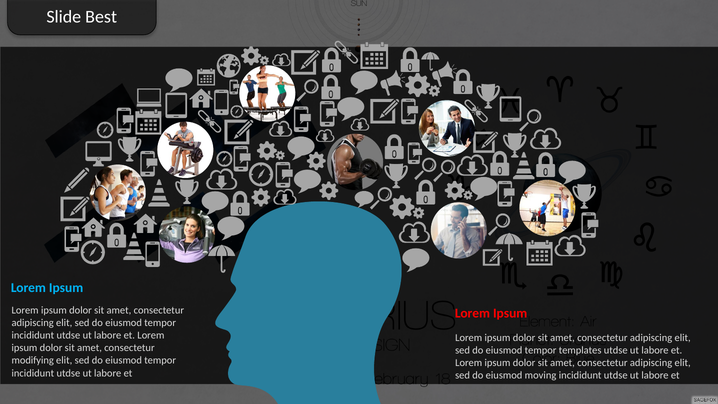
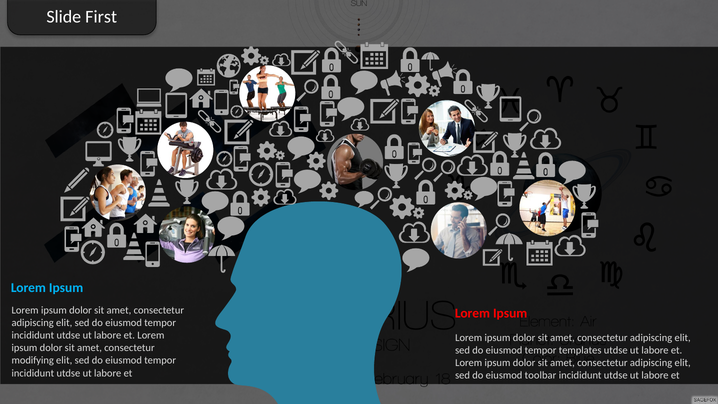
Best: Best -> First (101, 17)
moving: moving -> toolbar (541, 375)
